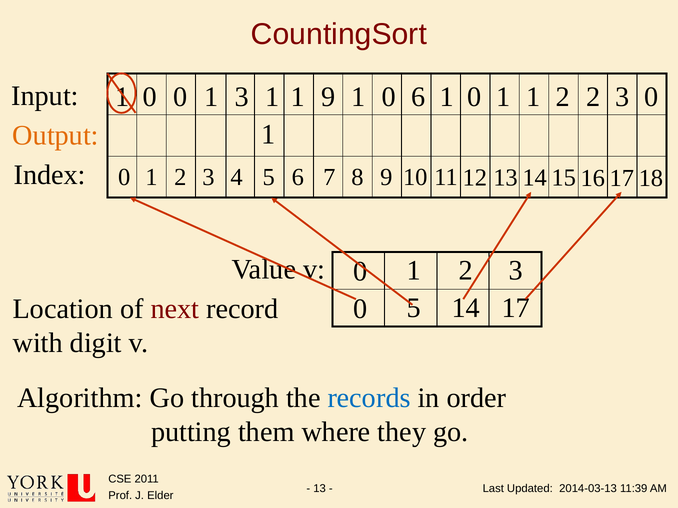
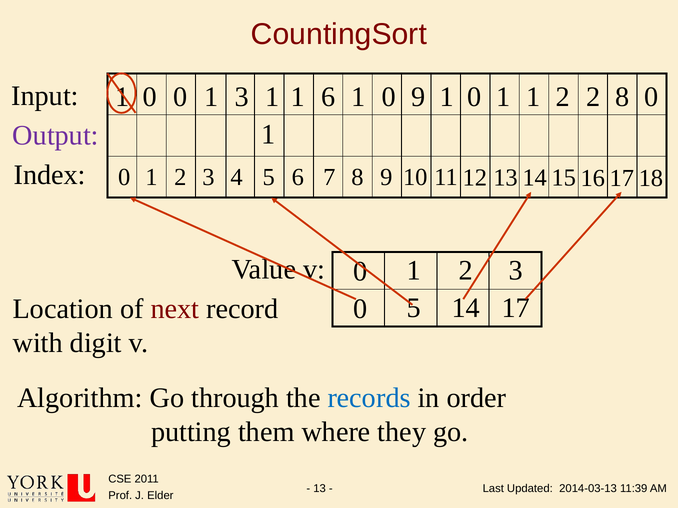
1 9: 9 -> 6 (328, 97)
0 6: 6 -> 9 (418, 97)
2 3: 3 -> 8 (623, 97)
Output colour: orange -> purple (56, 135)
